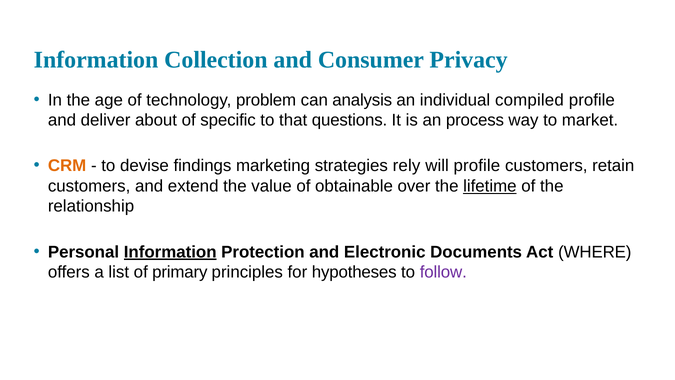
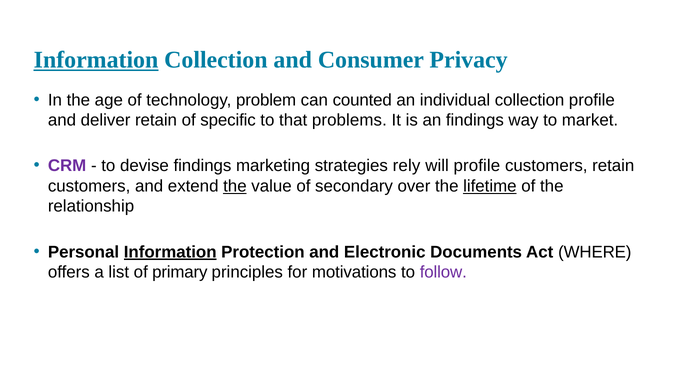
Information underline: none -> present (96, 60)
analysis: analysis -> counted (362, 100)
individual compiled: compiled -> collection (530, 100)
deliver about: about -> retain (156, 120)
questions: questions -> problems (349, 120)
an process: process -> findings (475, 120)
CRM colour: orange -> purple (67, 166)
the underline: none -> present (235, 186)
obtainable: obtainable -> secondary (354, 186)
hypotheses: hypotheses -> motivations (354, 272)
